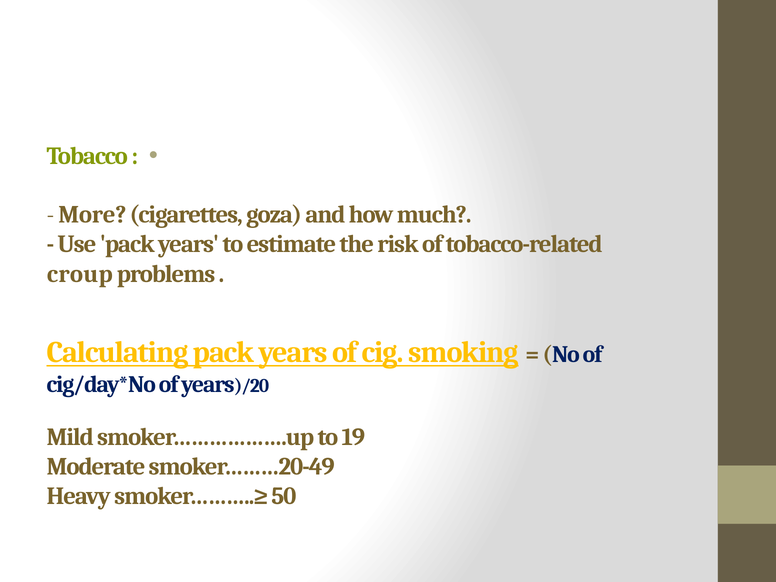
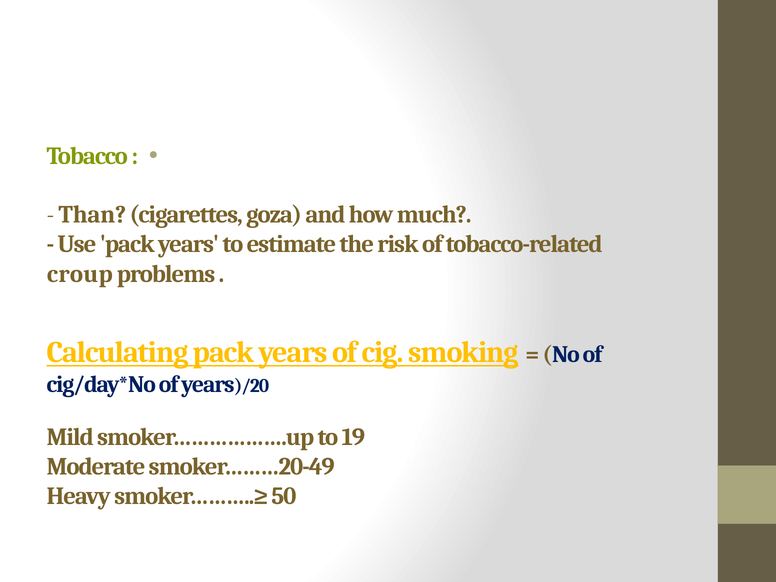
More: More -> Than (92, 214)
